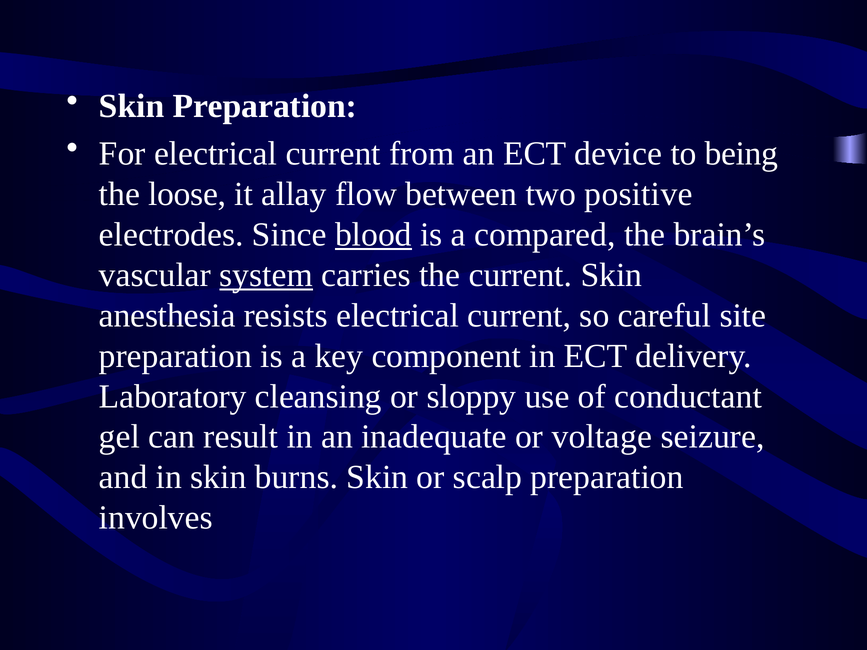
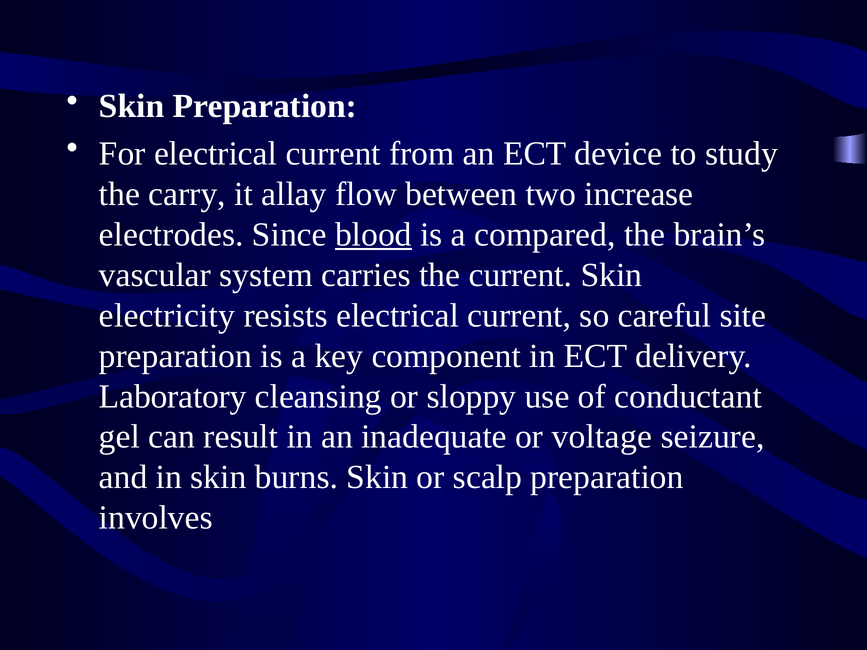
being: being -> study (741, 154)
loose: loose -> carry (187, 194)
positive: positive -> increase (639, 194)
system underline: present -> none (266, 275)
anesthesia: anesthesia -> electricity (167, 316)
